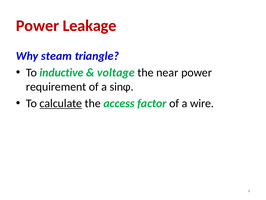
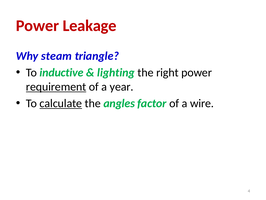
voltage: voltage -> lighting (116, 72)
near: near -> right (167, 72)
requirement underline: none -> present (56, 87)
sinφ: sinφ -> year (122, 87)
access: access -> angles (119, 103)
